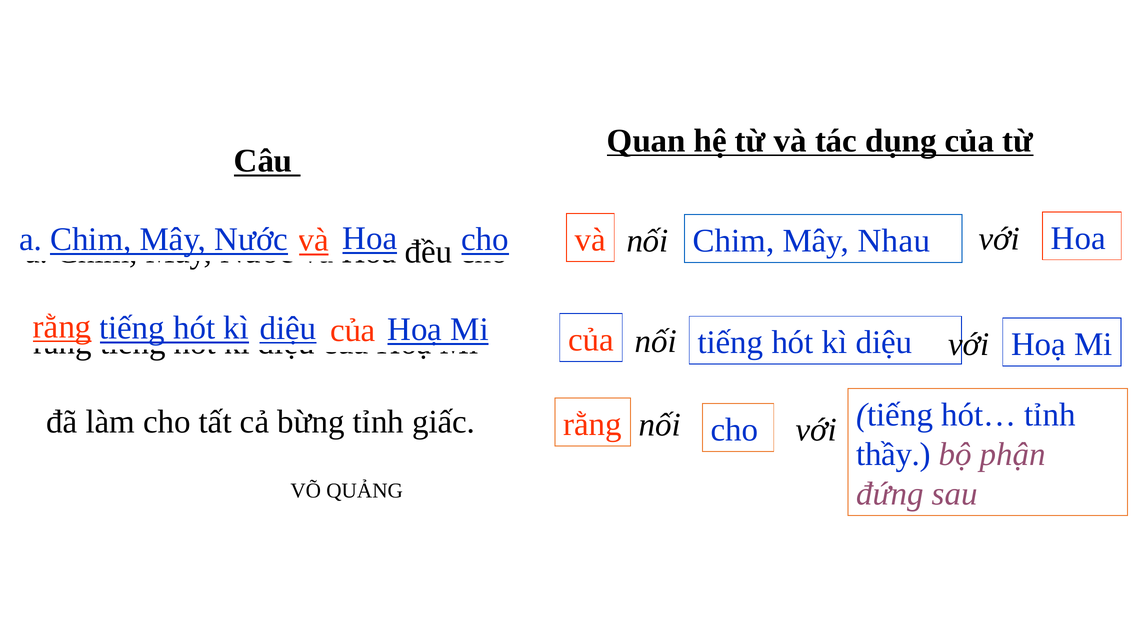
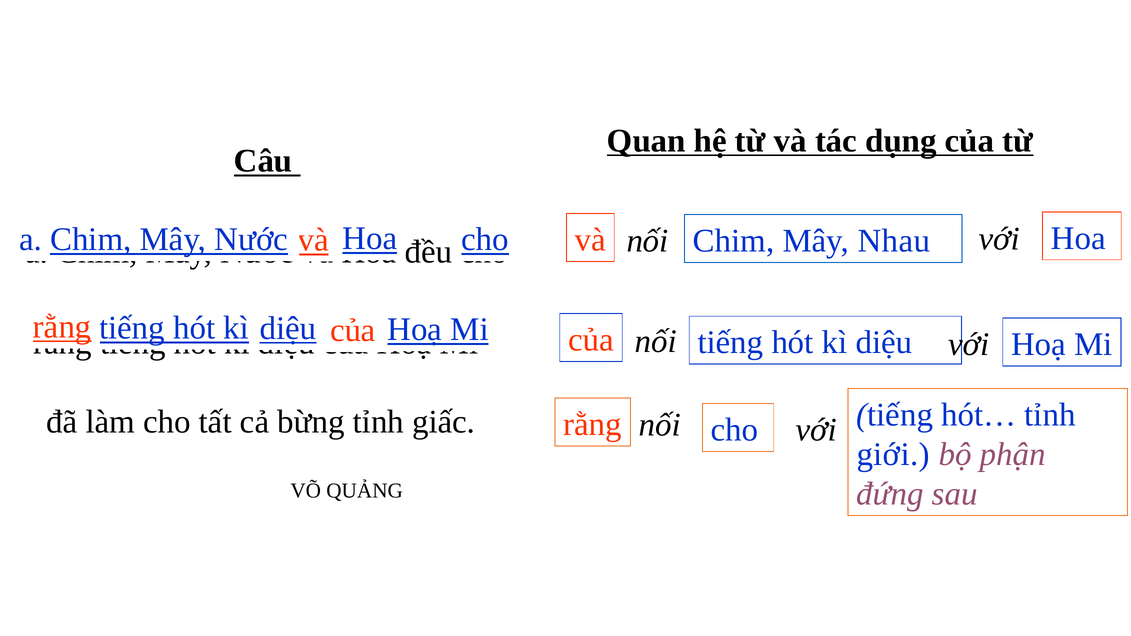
thầy: thầy -> giới (893, 454)
